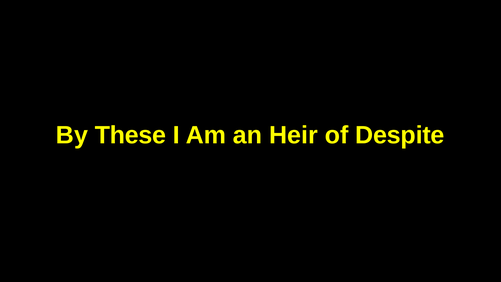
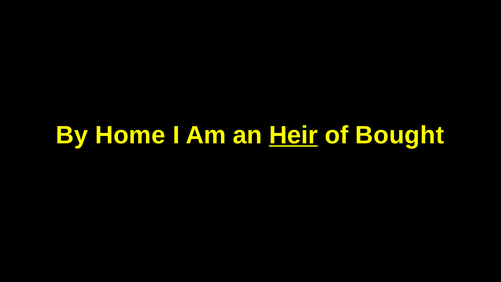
These: These -> Home (130, 135)
Heir underline: none -> present (293, 135)
Despite: Despite -> Bought (400, 135)
